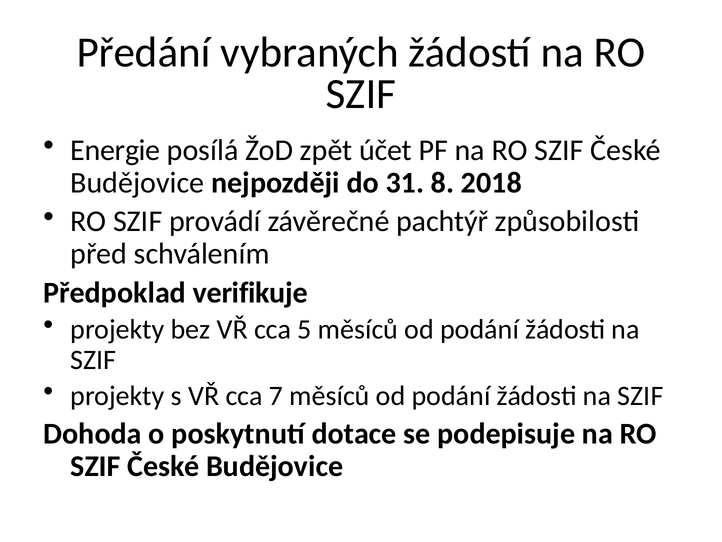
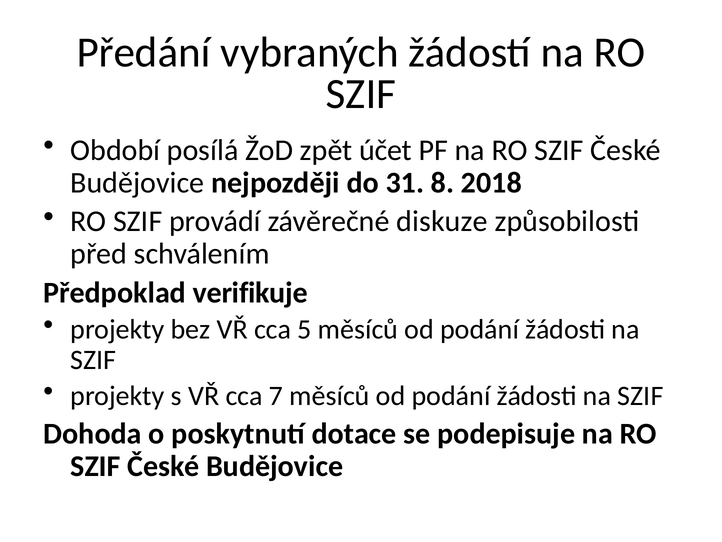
Energie: Energie -> Období (115, 150)
pachtýř: pachtýř -> diskuze (442, 221)
